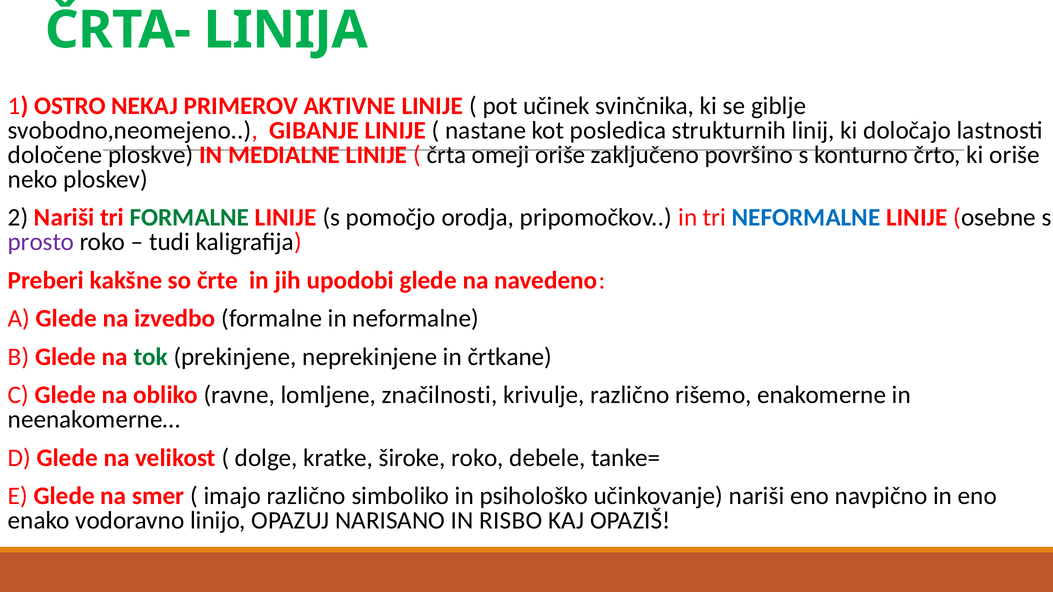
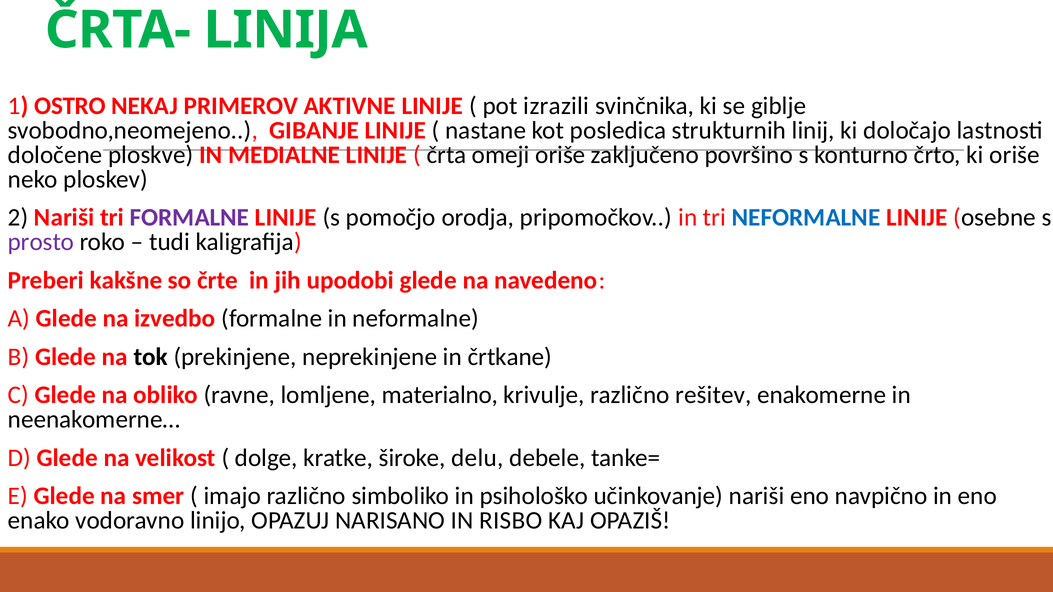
učinek: učinek -> izrazili (556, 106)
FORMALNE colour: green -> purple (190, 218)
tok colour: green -> black (151, 357)
značilnosti: značilnosti -> materialno (440, 395)
rišemo: rišemo -> rešitev (713, 395)
široke roko: roko -> delu (477, 458)
